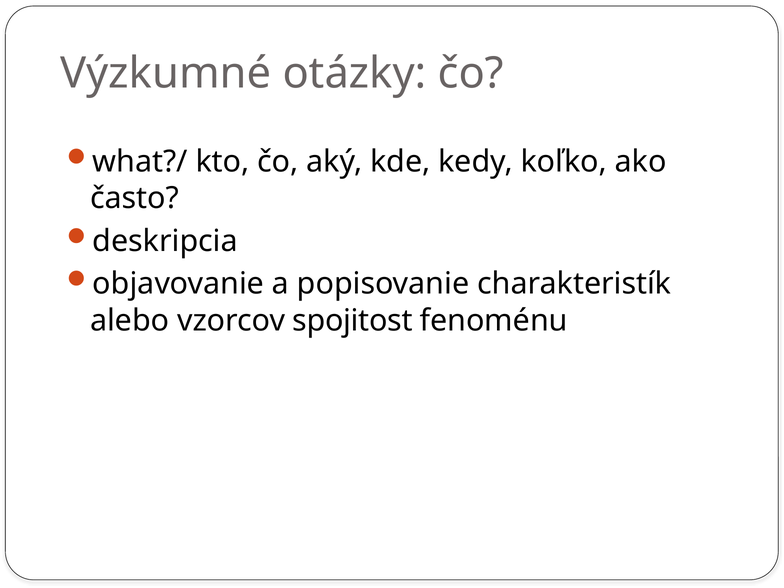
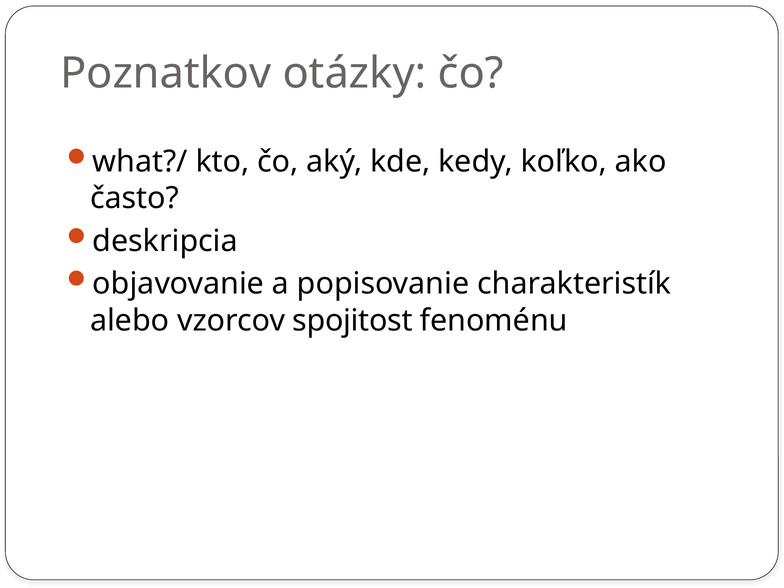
Výzkumné: Výzkumné -> Poznatkov (166, 74)
